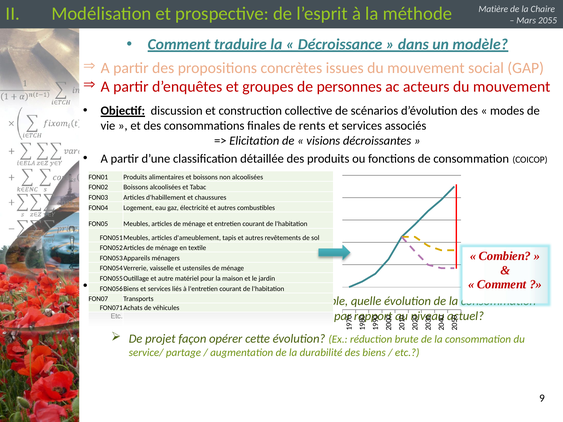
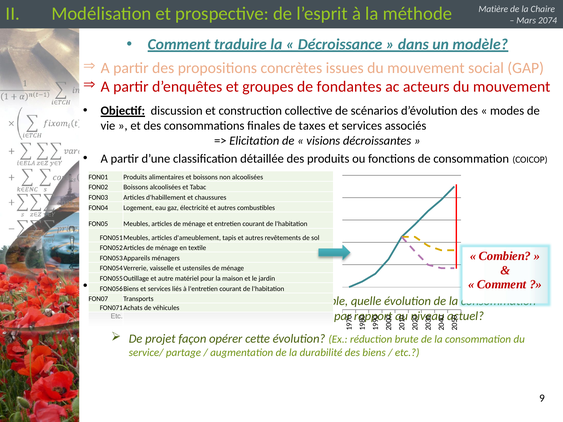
2055: 2055 -> 2074 (548, 20)
personnes: personnes -> fondantes (349, 87)
rents: rents -> taxes (312, 126)
